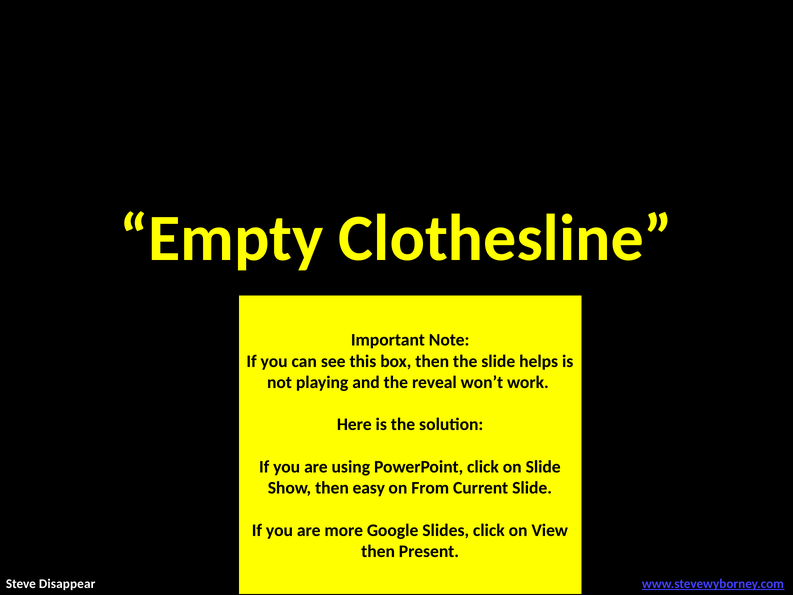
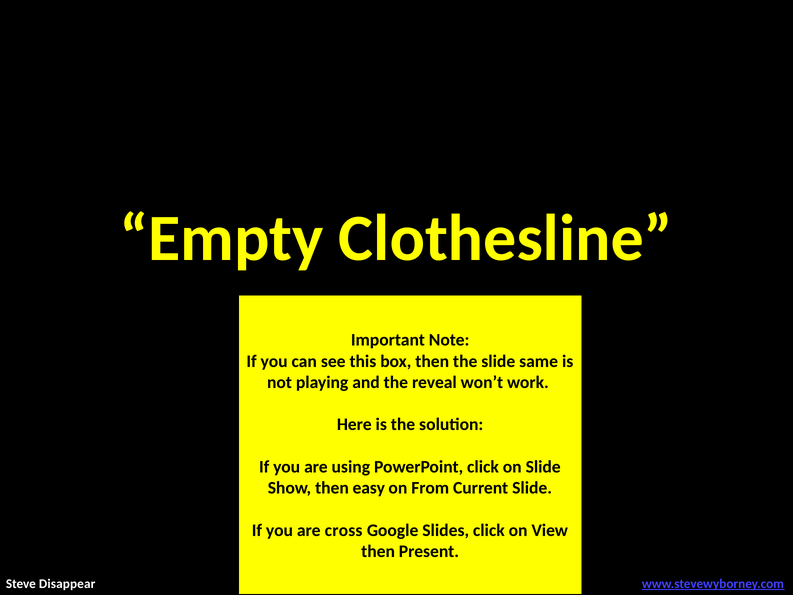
helps: helps -> same (539, 361)
more: more -> cross (344, 530)
